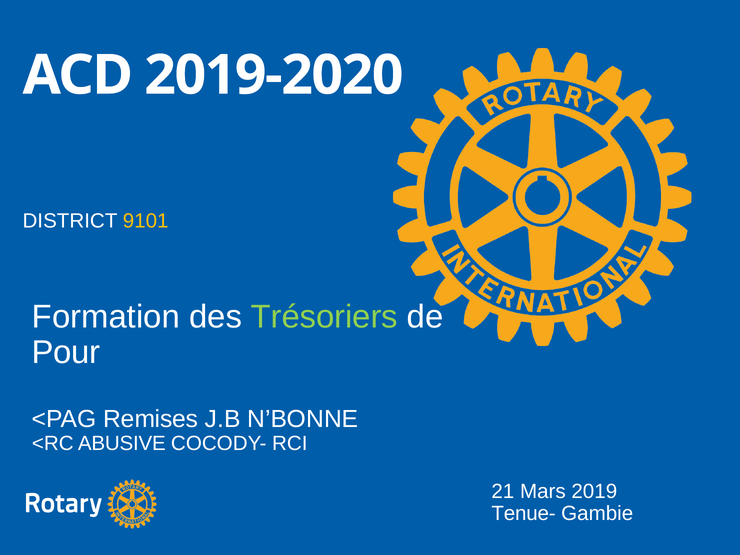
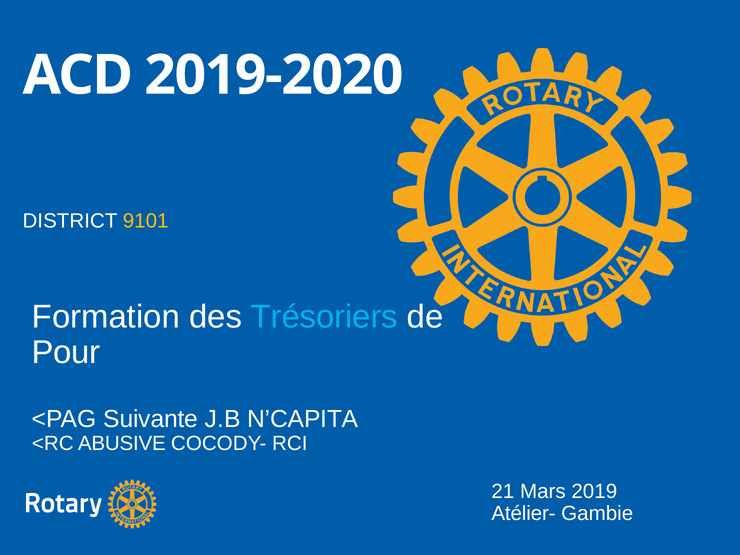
Trésoriers colour: light green -> light blue (324, 317)
Remises: Remises -> Suivante (151, 419)
N’BONNE: N’BONNE -> N’CAPITA (303, 419)
Tenue-: Tenue- -> Atélier- (524, 514)
